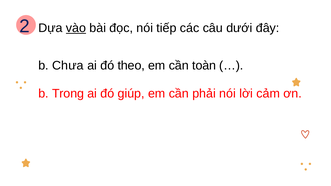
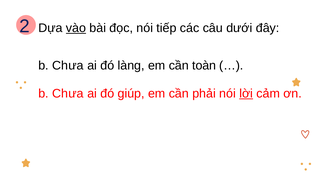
theo: theo -> làng (131, 66)
Trong: Trong -> Chưa (68, 94)
lời underline: none -> present (246, 94)
